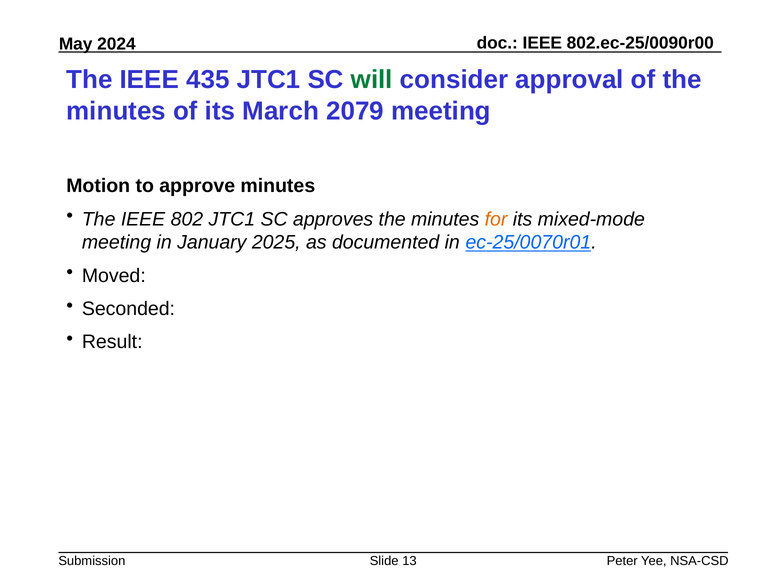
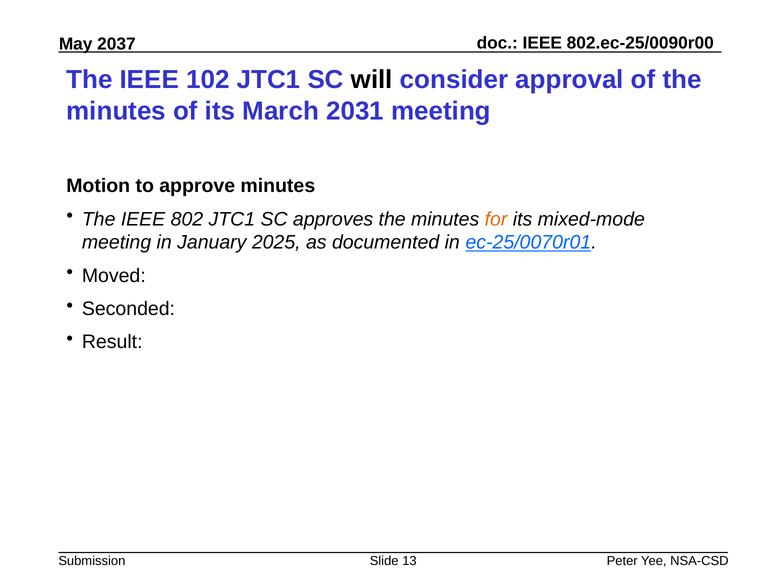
2024: 2024 -> 2037 (116, 44)
435: 435 -> 102 (208, 80)
will colour: green -> black (372, 80)
2079: 2079 -> 2031 (355, 111)
